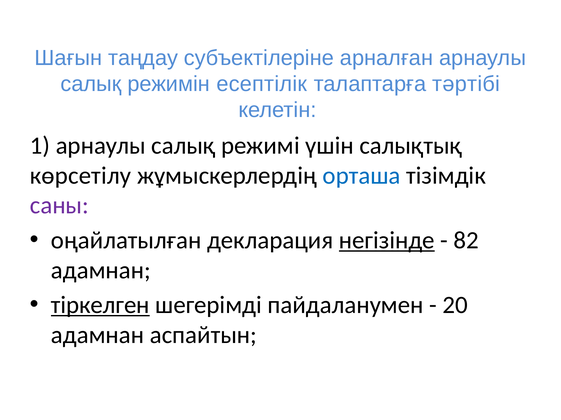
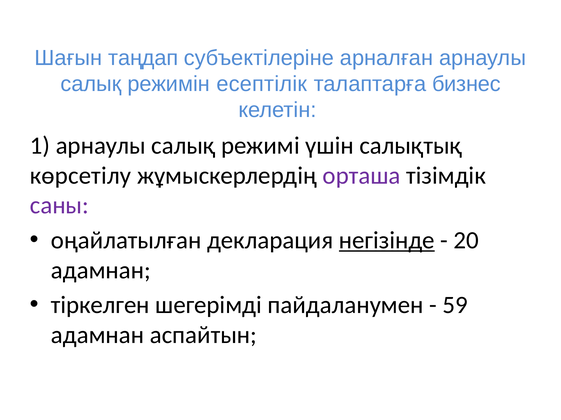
таңдау: таңдау -> таңдап (143, 58)
тәртiбi: тәртiбi -> бизнес (466, 84)
орташа colour: blue -> purple (362, 176)
82: 82 -> 20 (466, 241)
тіркелген underline: present -> none (100, 306)
20: 20 -> 59 (455, 306)
